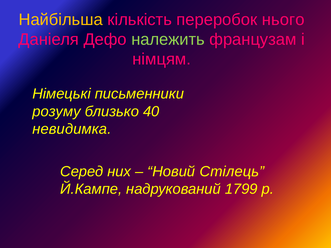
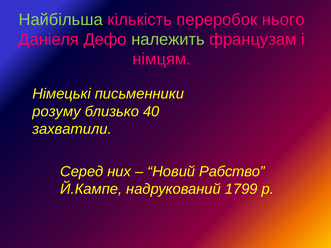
Найбільша colour: yellow -> light green (61, 20)
невидимка: невидимка -> захватили (72, 129)
Стілець: Стілець -> Рабство (232, 172)
